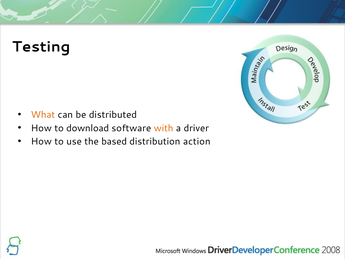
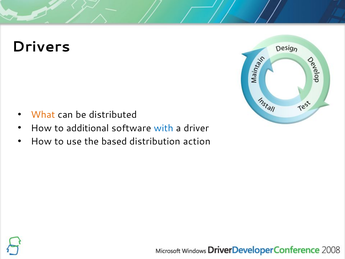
Testing: Testing -> Drivers (41, 47)
download: download -> additional (88, 128)
with colour: orange -> blue (164, 128)
